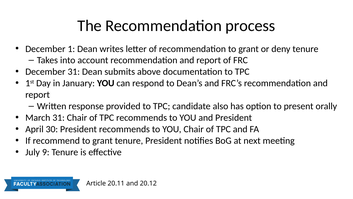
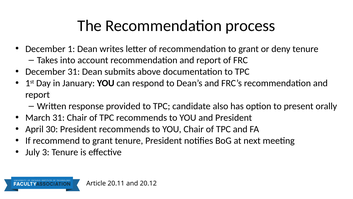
9: 9 -> 3 (46, 152)
